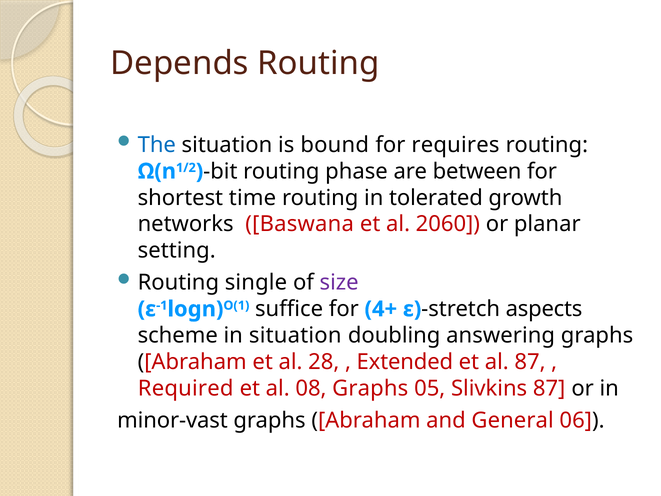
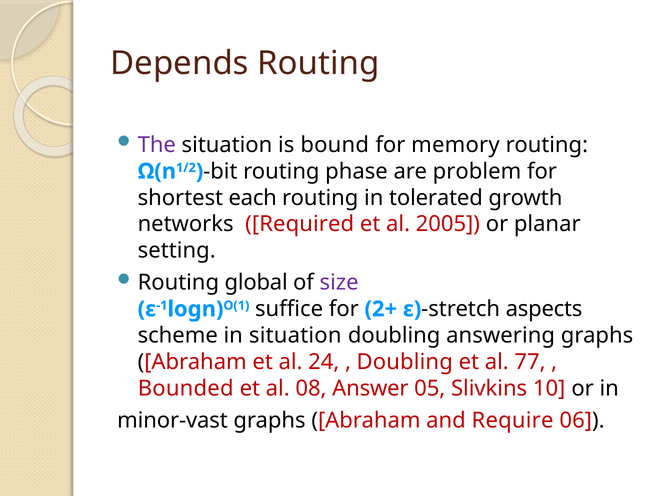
The colour: blue -> purple (157, 145)
requires: requires -> memory (455, 145)
between: between -> problem (477, 171)
time: time -> each (253, 198)
Baswana: Baswana -> Required (300, 224)
2060: 2060 -> 2005 (448, 224)
single: single -> global (256, 282)
4+: 4+ -> 2+ (381, 309)
28: 28 -> 24 (324, 362)
Extended: Extended -> Doubling (405, 362)
al 87: 87 -> 77 (530, 362)
Required: Required -> Bounded (186, 388)
08 Graphs: Graphs -> Answer (370, 388)
Slivkins 87: 87 -> 10 (549, 388)
General: General -> Require (513, 420)
